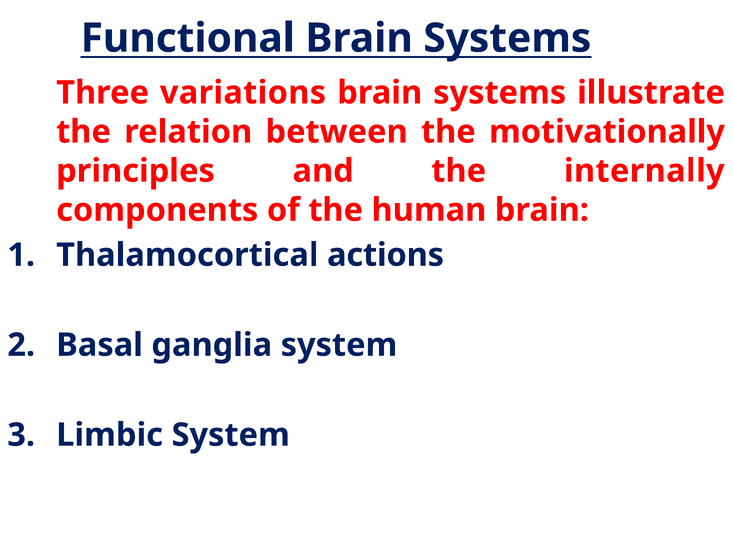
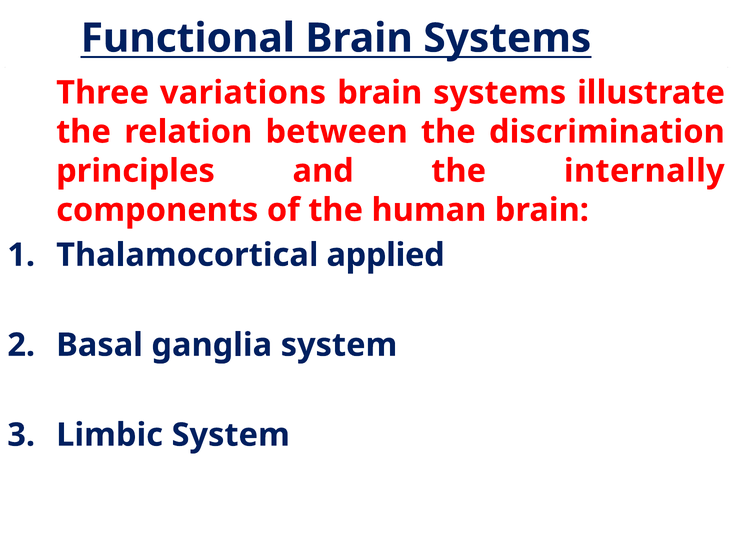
motivationally: motivationally -> discrimination (607, 132)
actions: actions -> applied (386, 255)
